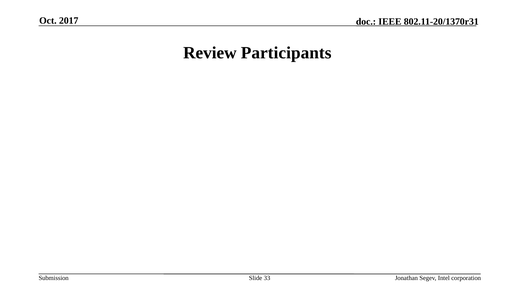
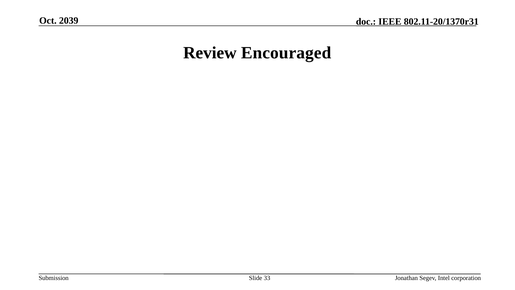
2017: 2017 -> 2039 (69, 20)
Participants: Participants -> Encouraged (286, 53)
